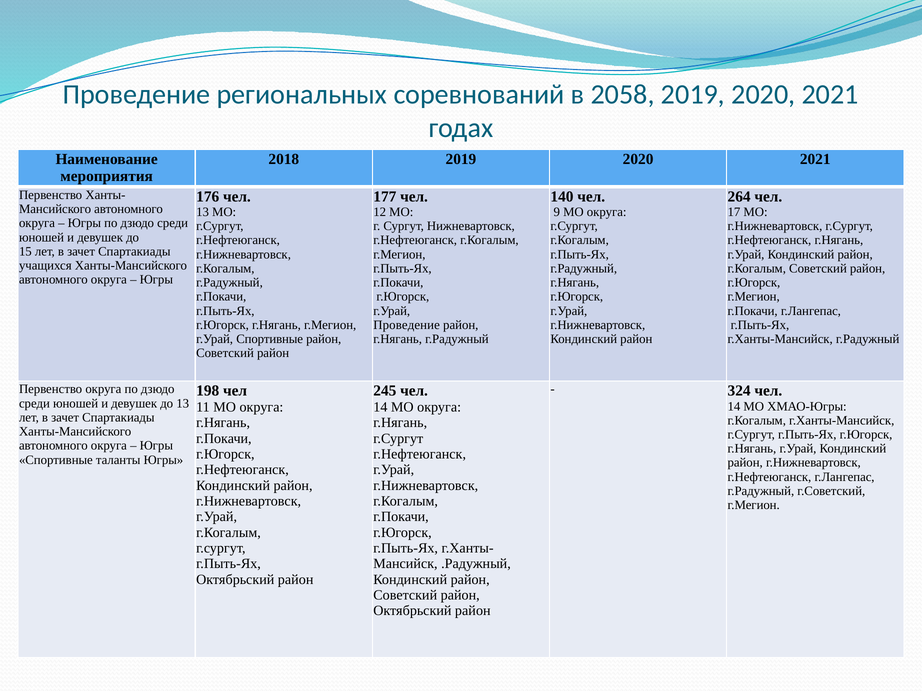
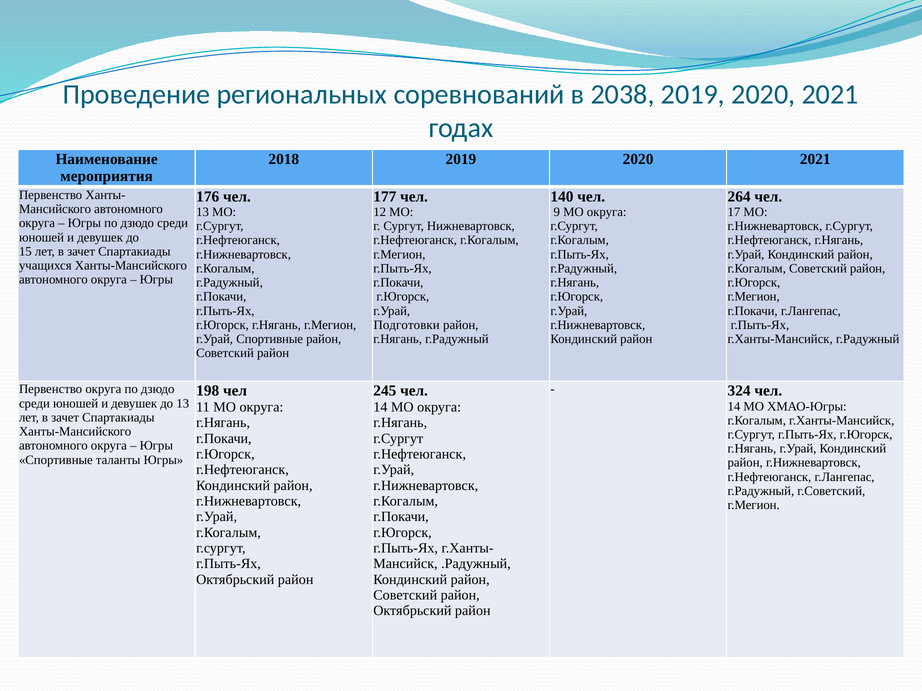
2058: 2058 -> 2038 (623, 94)
Проведение: Проведение -> Подготовки (407, 325)
